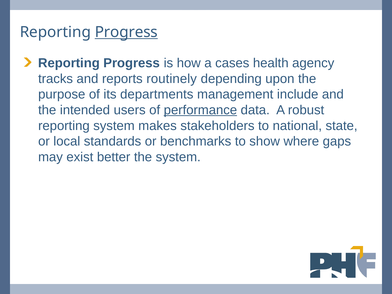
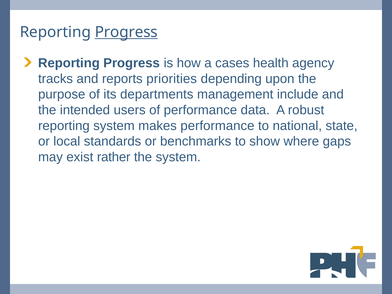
routinely: routinely -> priorities (172, 79)
performance underline: present -> none (200, 110)
makes stakeholders: stakeholders -> performance (217, 126)
better: better -> rather (114, 157)
